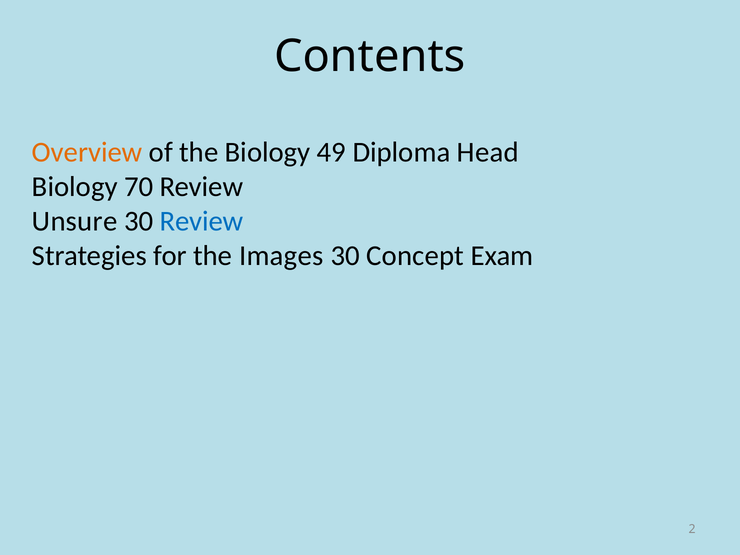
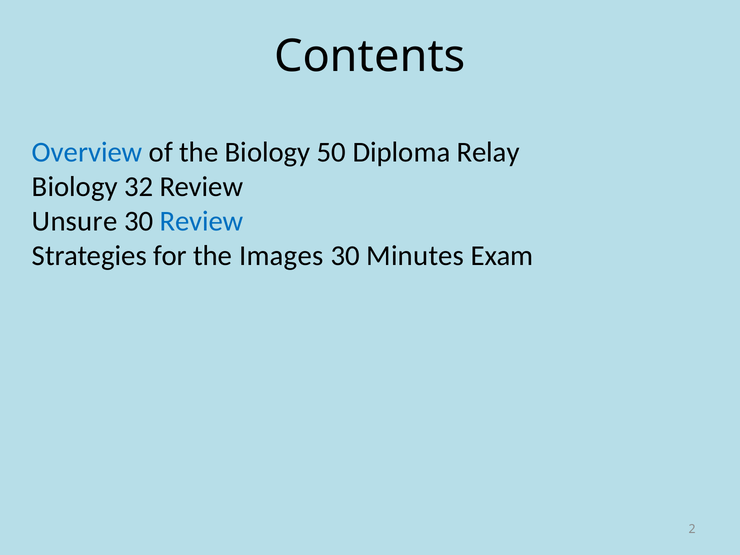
Overview colour: orange -> blue (87, 152)
49: 49 -> 50 (331, 152)
Head: Head -> Relay (488, 152)
70: 70 -> 32 (139, 187)
Concept: Concept -> Minutes (415, 256)
